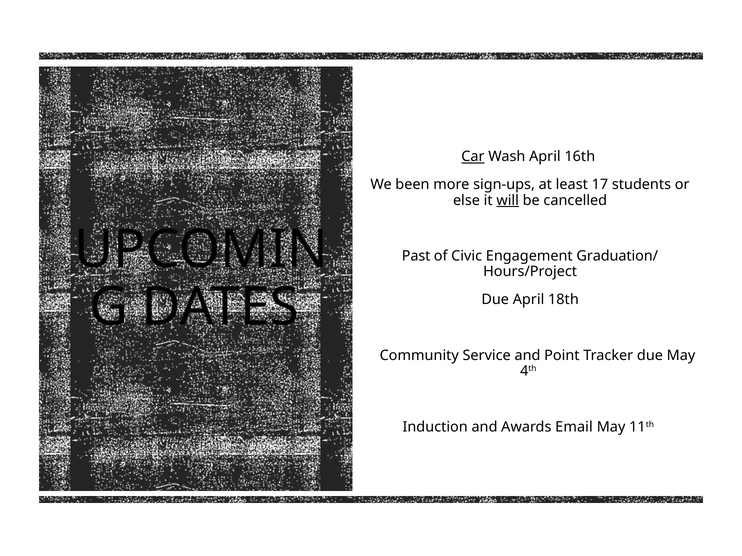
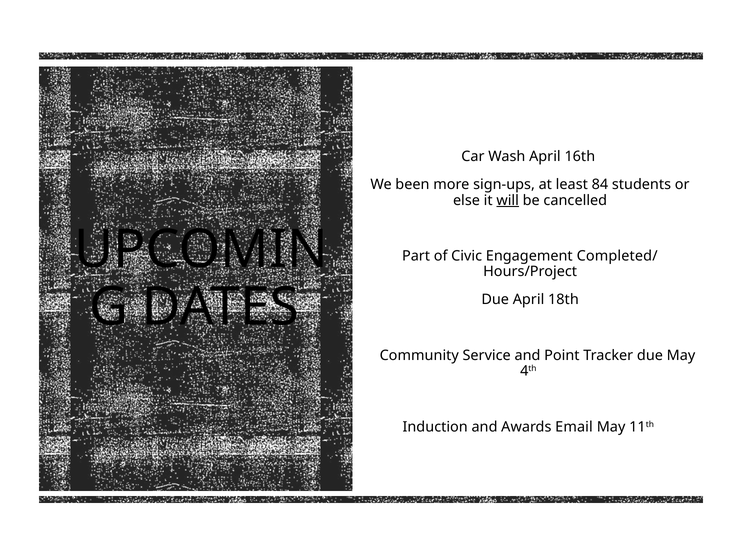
Car underline: present -> none (473, 157)
17: 17 -> 84 (600, 185)
Past: Past -> Part (416, 256)
Graduation/: Graduation/ -> Completed/ (617, 256)
